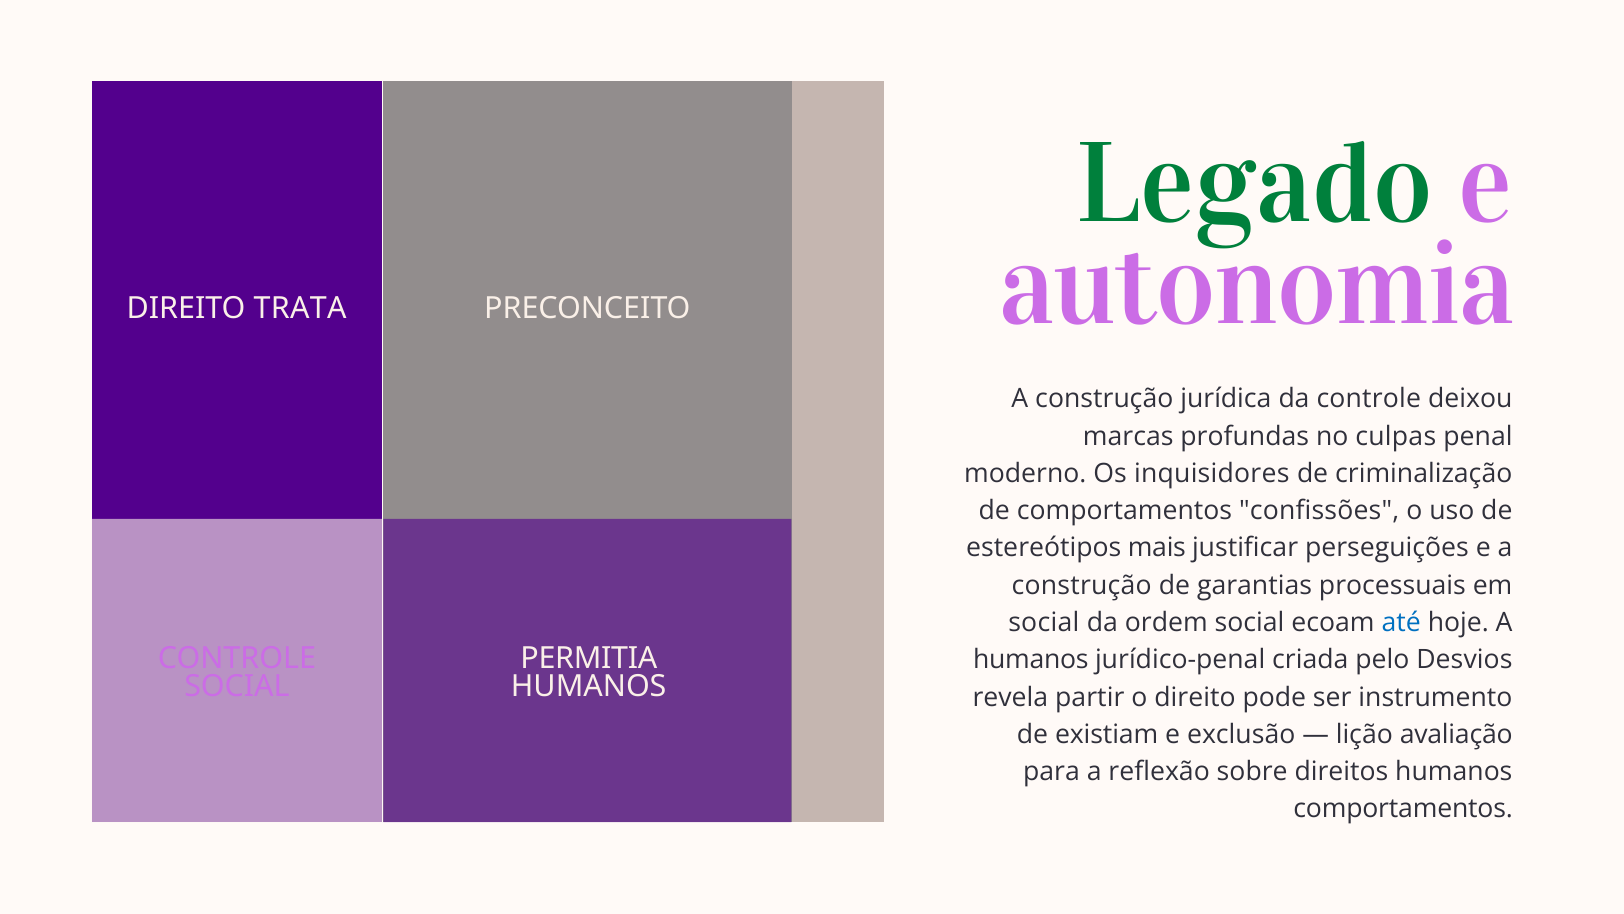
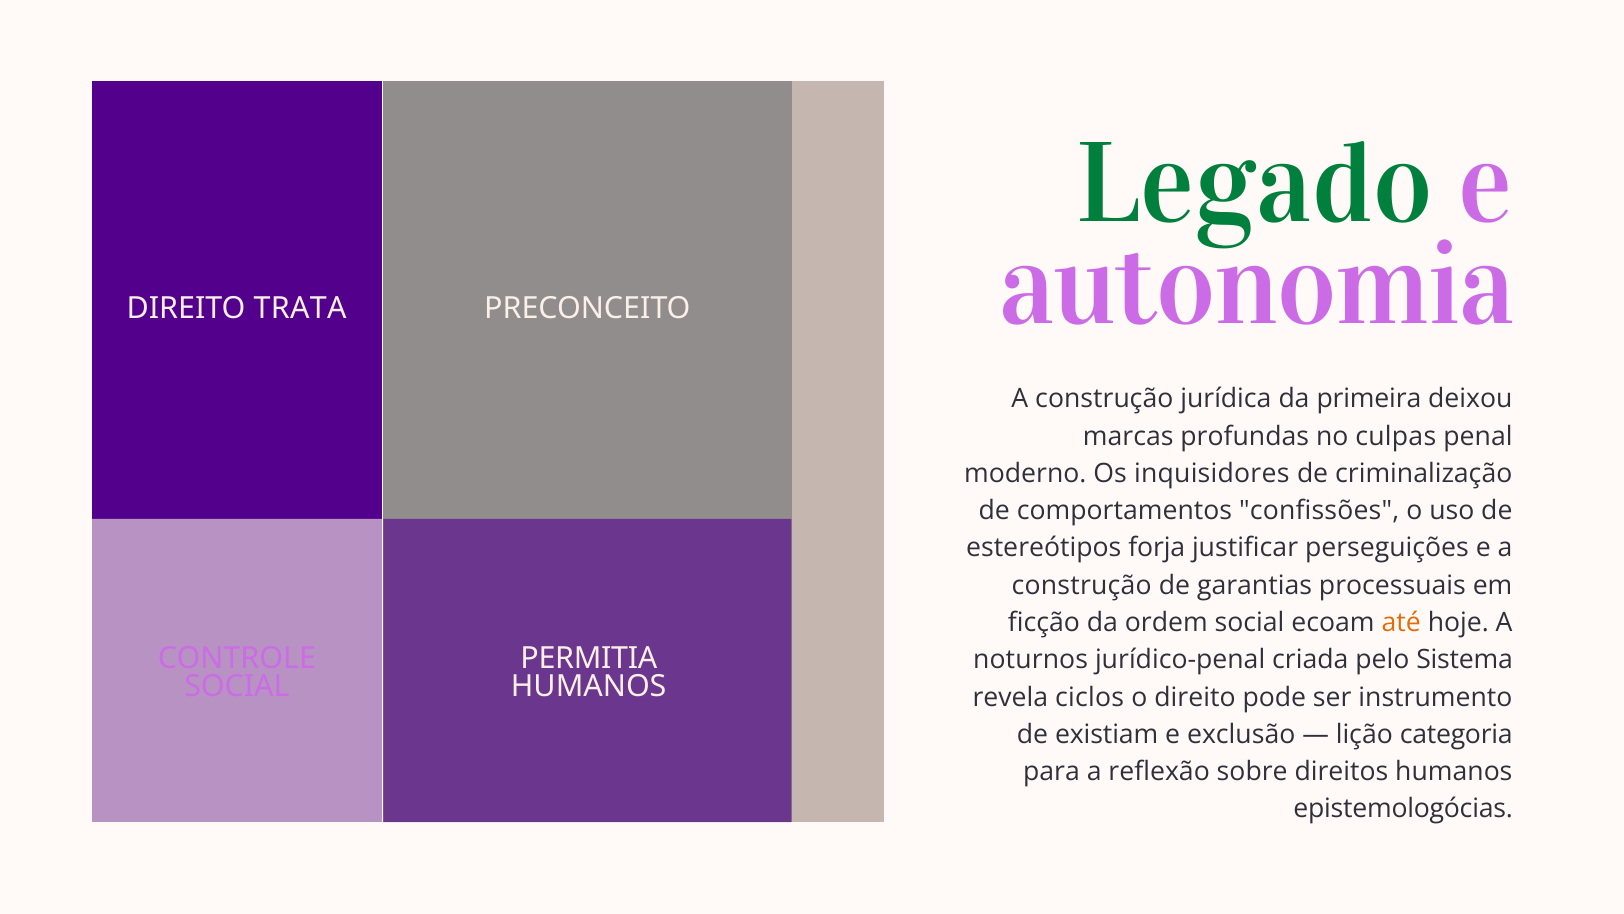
da controle: controle -> primeira (1369, 399)
mais: mais -> forja (1157, 548)
social: social -> ficção (1044, 622)
até colour: blue -> orange (1401, 622)
humanos: humanos -> noturnos (1031, 660)
Desvios: Desvios -> Sistema (1465, 660)
partir: partir -> ciclos (1090, 697)
avaliação: avaliação -> categoria (1456, 734)
comportamentos: comportamentos -> epistemologócias (1403, 809)
